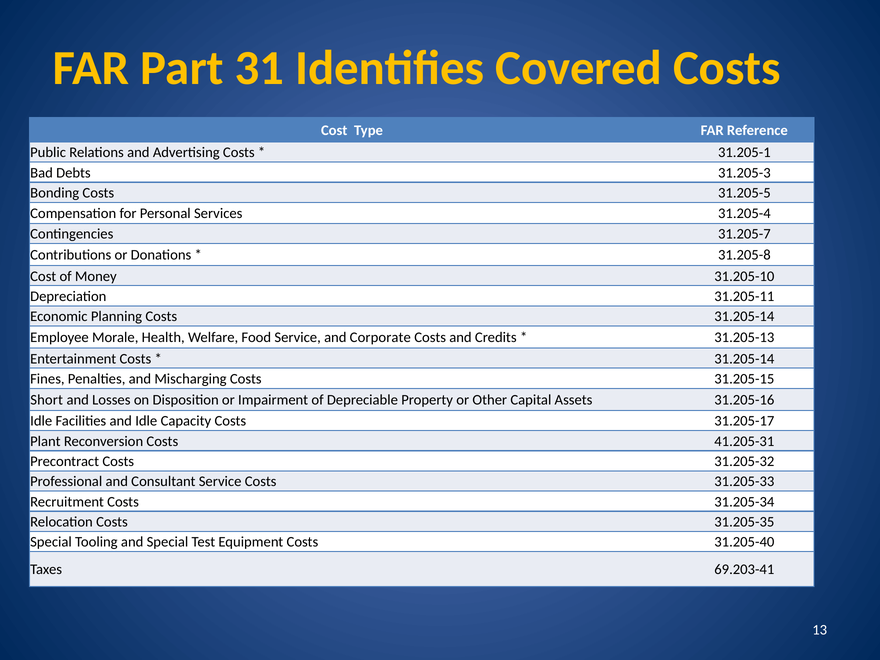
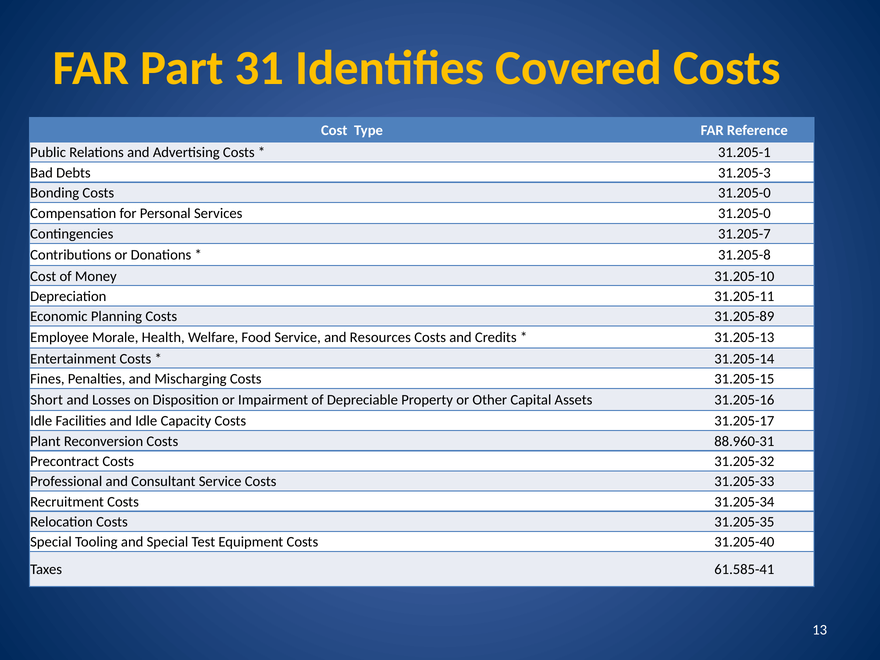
Costs 31.205-5: 31.205-5 -> 31.205-0 (744, 193)
Services 31.205-4: 31.205-4 -> 31.205-0 (744, 214)
Costs 31.205-14: 31.205-14 -> 31.205-89 (744, 317)
Corporate: Corporate -> Resources (380, 338)
41.205-31: 41.205-31 -> 88.960-31 (744, 441)
69.203-41: 69.203-41 -> 61.585-41 (744, 570)
